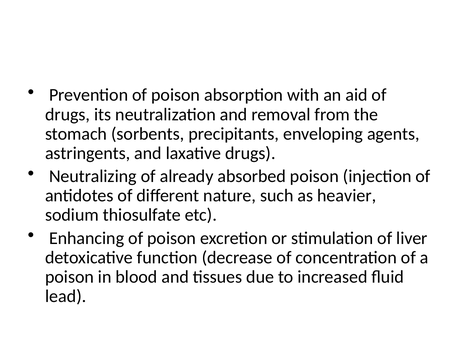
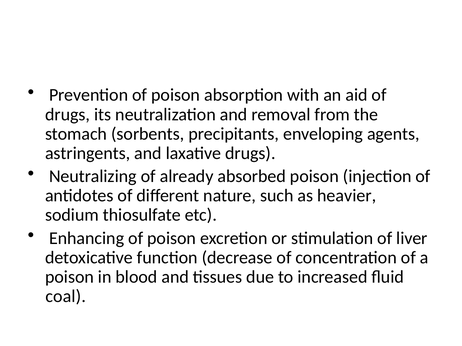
lead: lead -> coal (66, 297)
